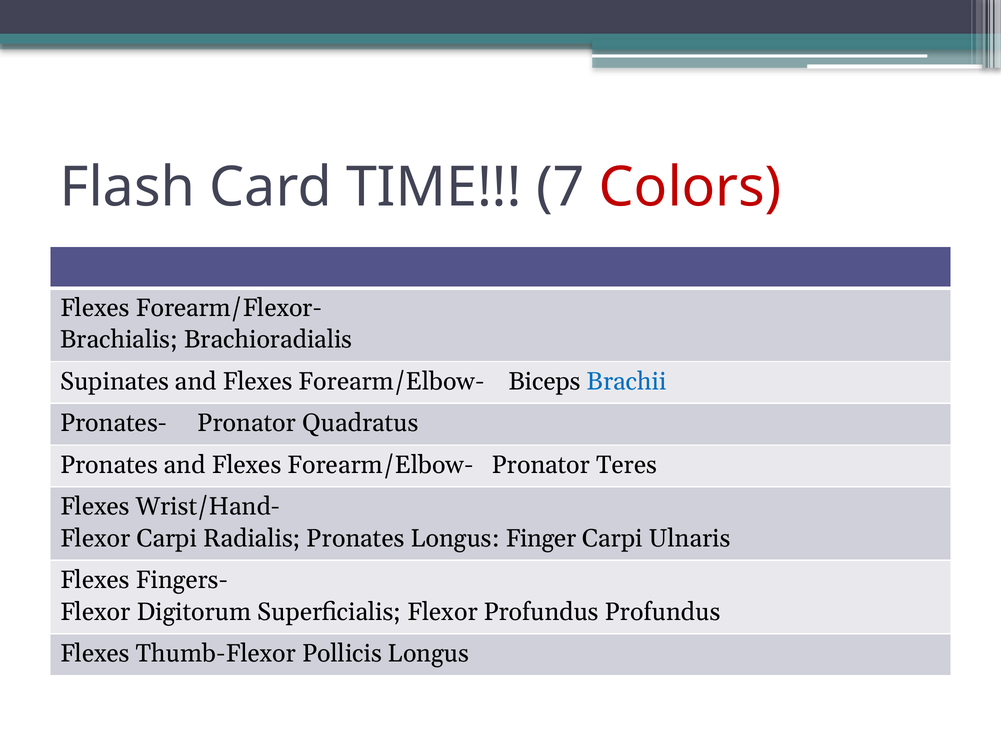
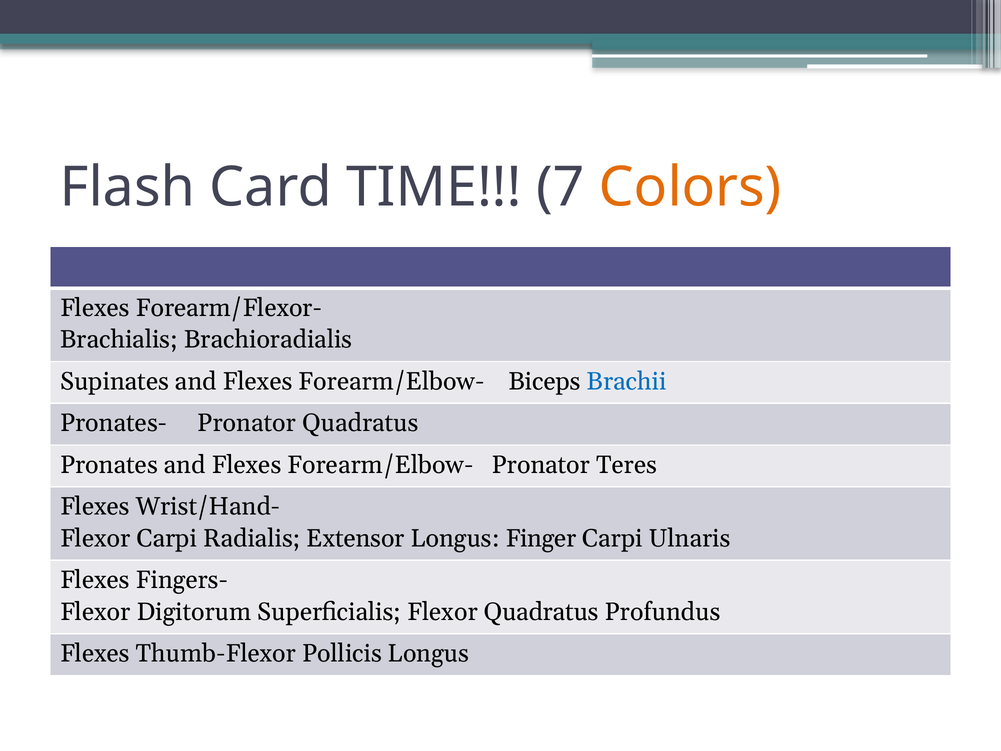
Colors colour: red -> orange (690, 187)
Radialis Pronates: Pronates -> Extensor (356, 538)
Flexor Profundus: Profundus -> Quadratus (541, 612)
